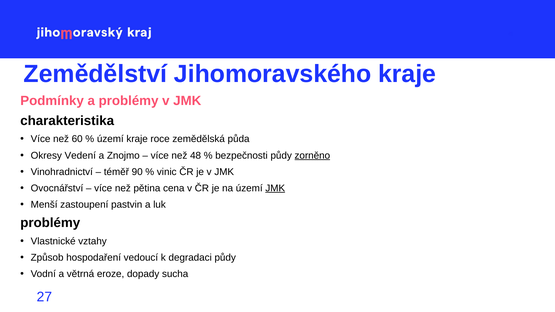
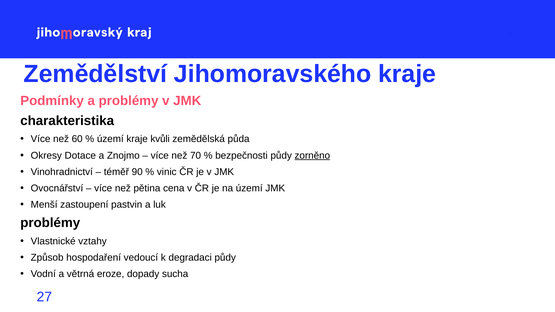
roce: roce -> kvůli (160, 139)
Vedení: Vedení -> Dotace (80, 156)
48: 48 -> 70 (196, 156)
JMK underline: present -> none (275, 188)
